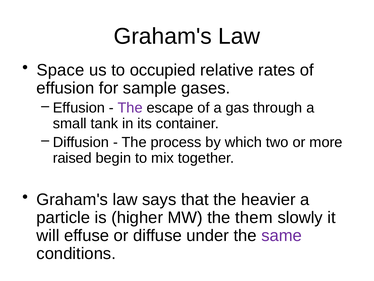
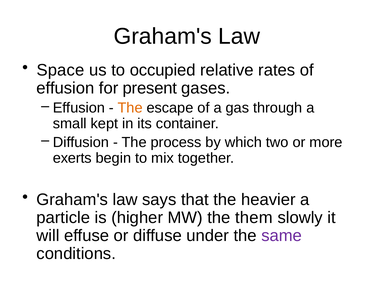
sample: sample -> present (150, 88)
The colour: purple -> orange (130, 108)
tank: tank -> kept (104, 123)
raised: raised -> exerts (72, 158)
